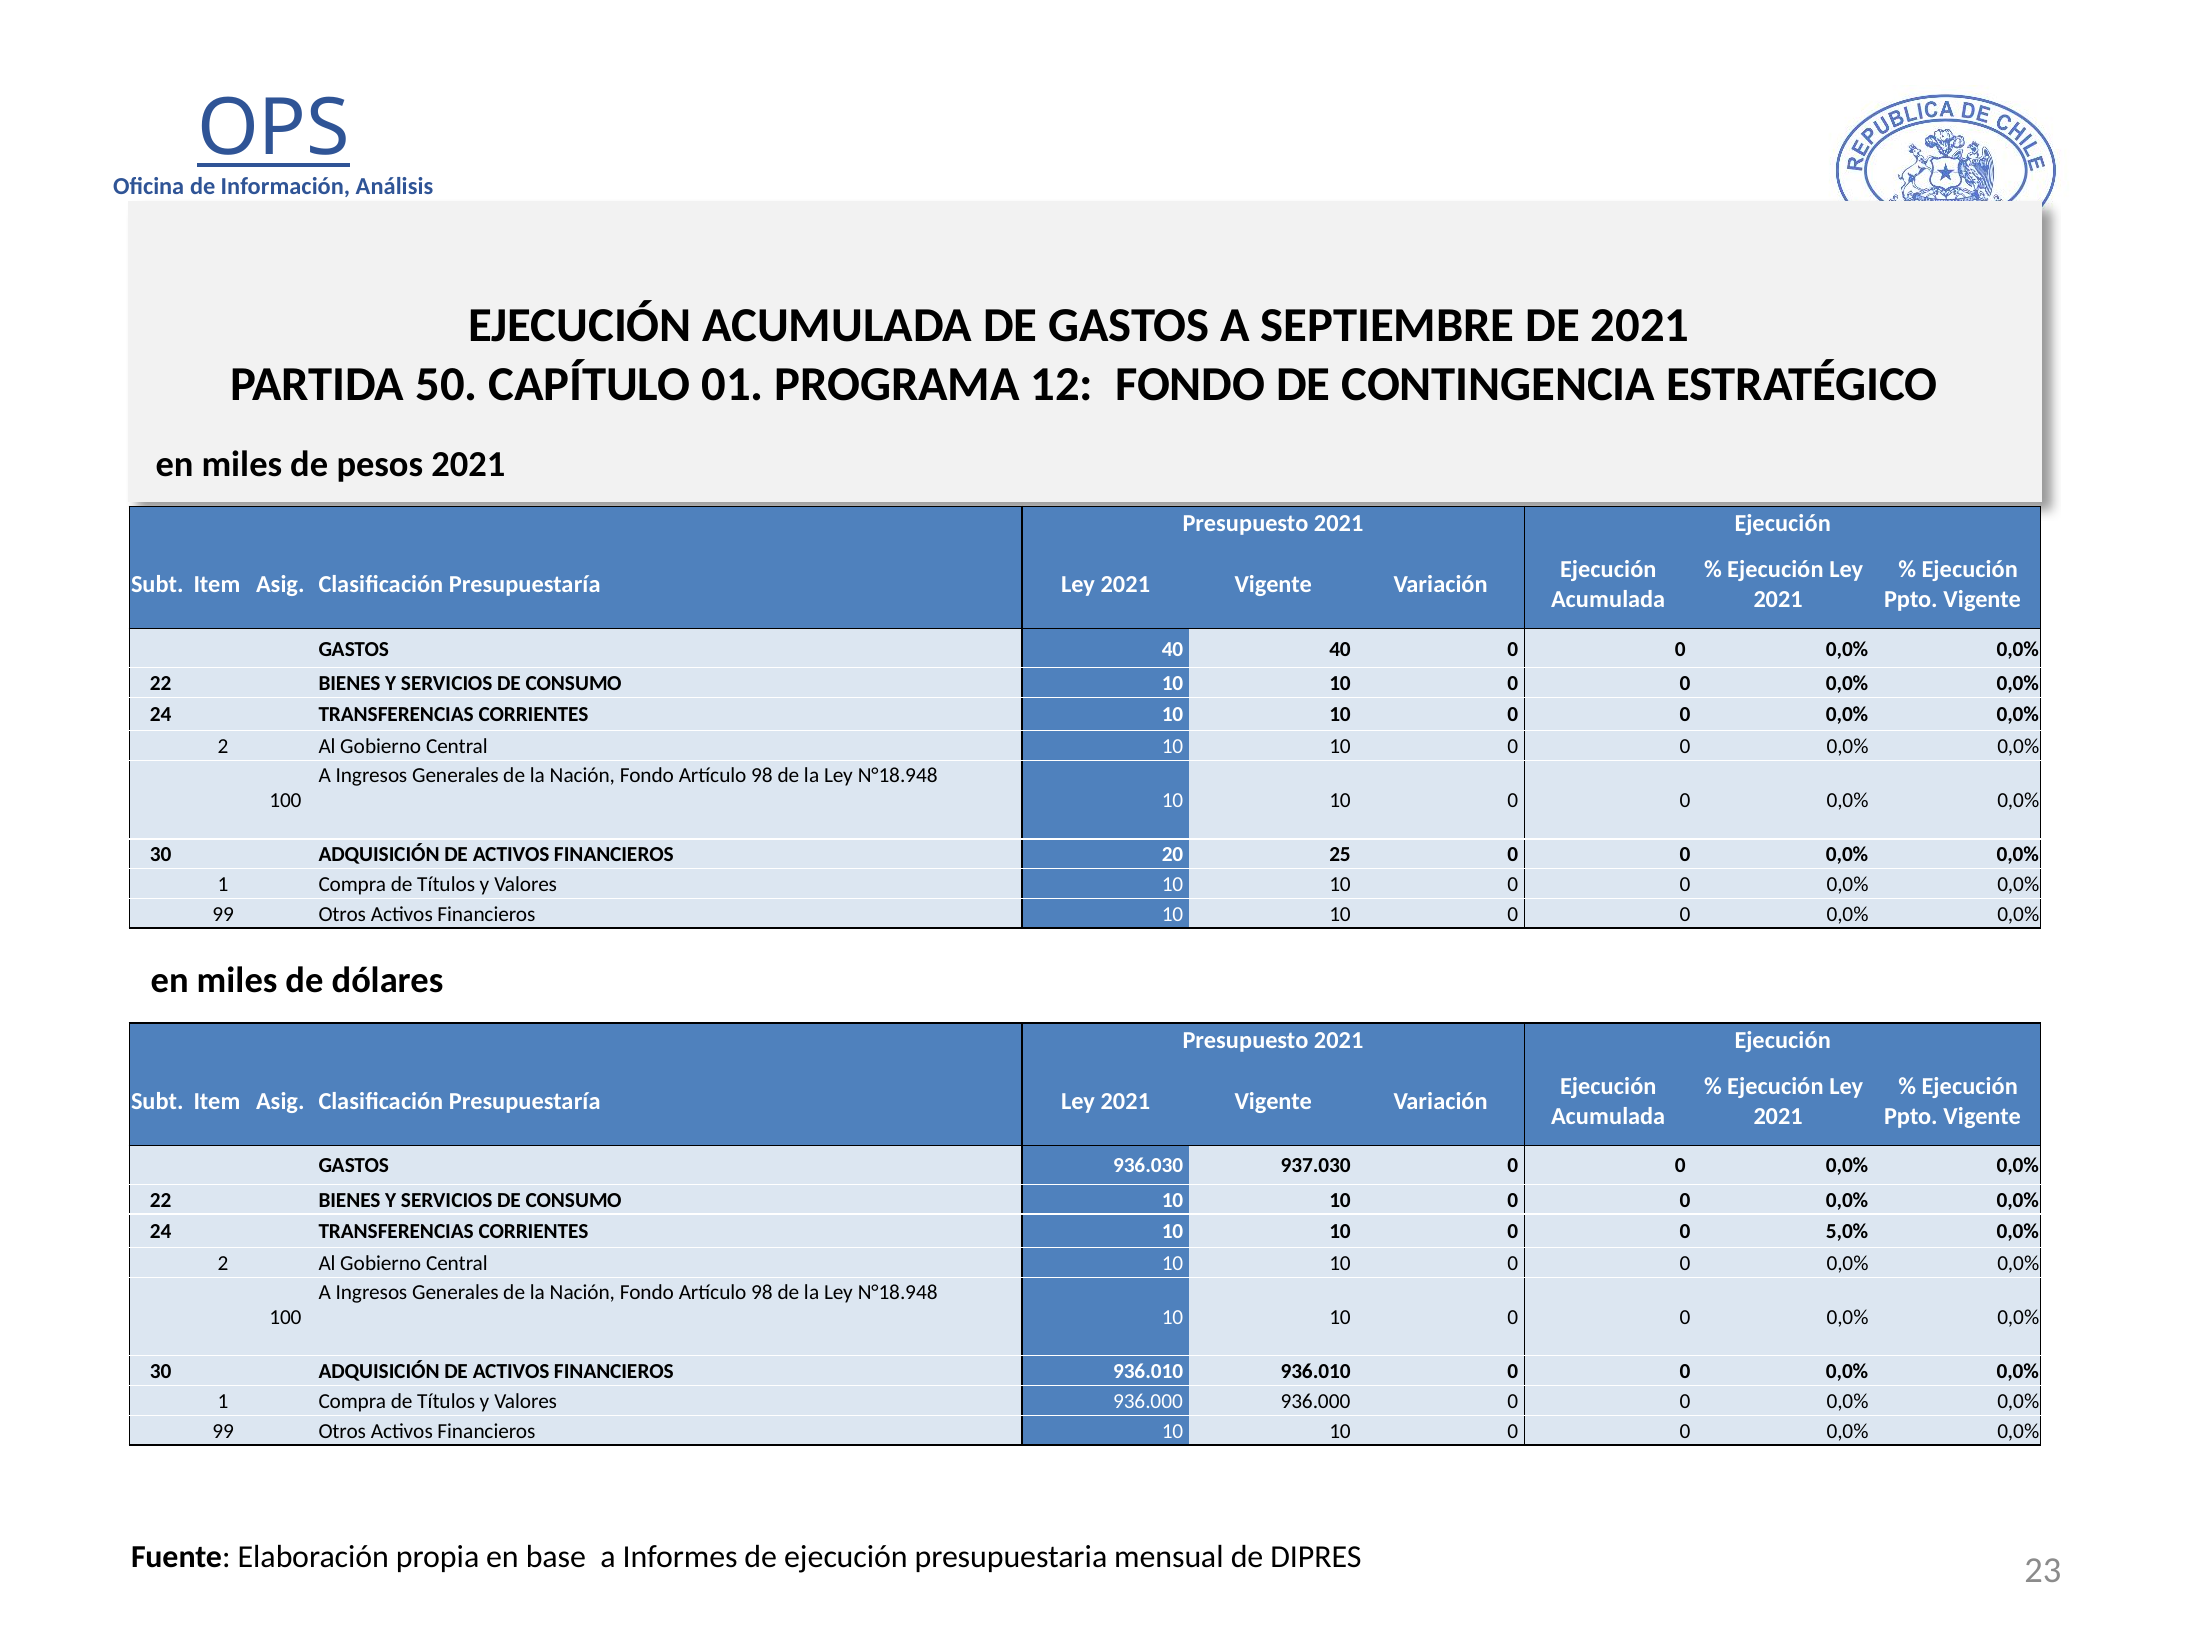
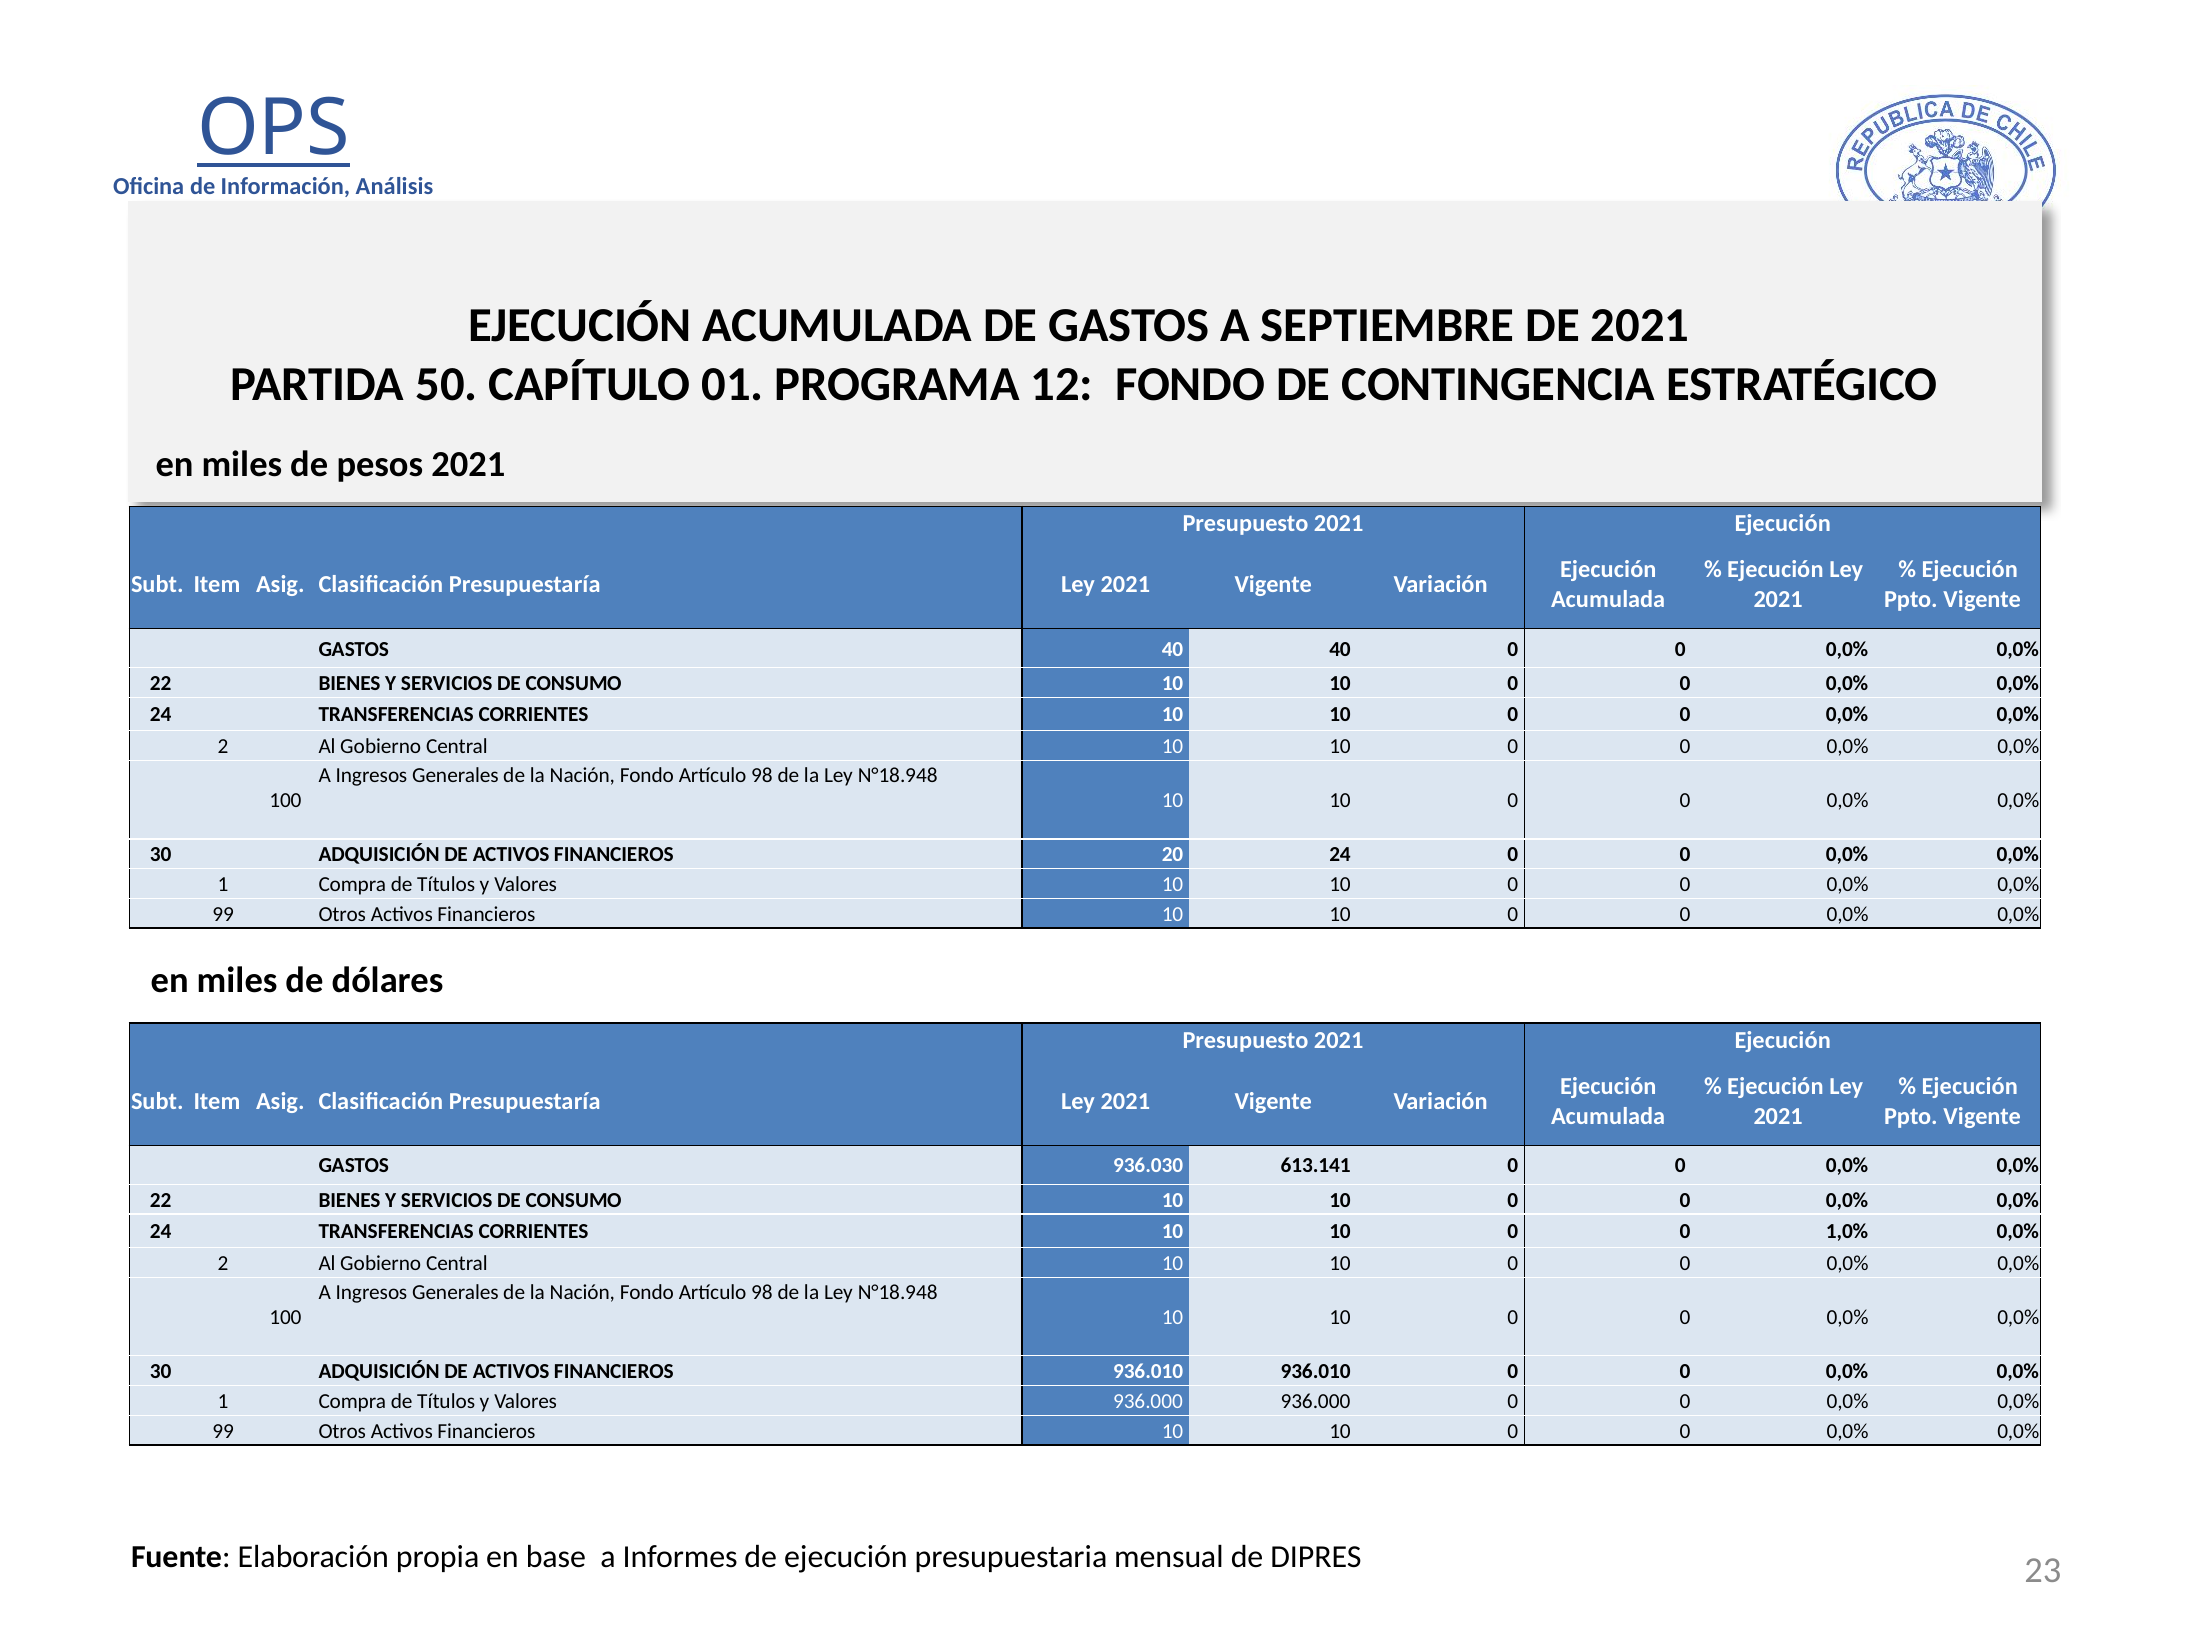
20 25: 25 -> 24 (1340, 855)
937.030: 937.030 -> 613.141 (1316, 1166)
5,0%: 5,0% -> 1,0% (1847, 1232)
